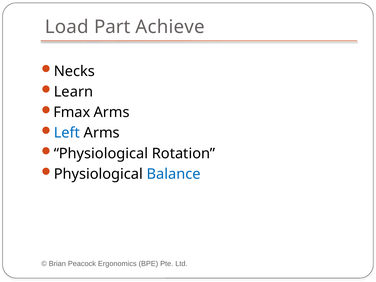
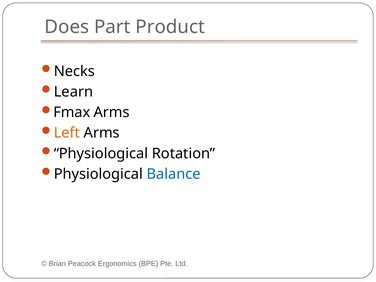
Load: Load -> Does (67, 27)
Achieve: Achieve -> Product (170, 27)
Left colour: blue -> orange (67, 133)
